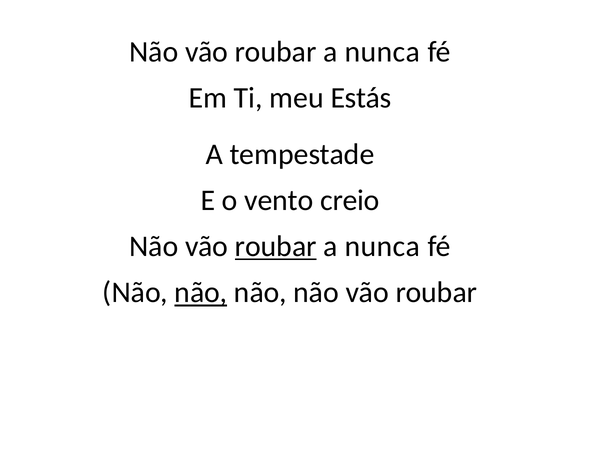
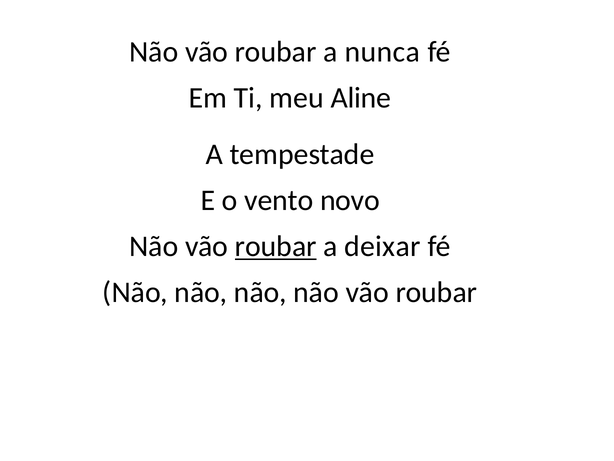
Estás: Estás -> Aline (361, 98)
creio: creio -> novo (350, 200)
nunca: nunca -> deixar (383, 246)
não underline: present -> none (201, 292)
